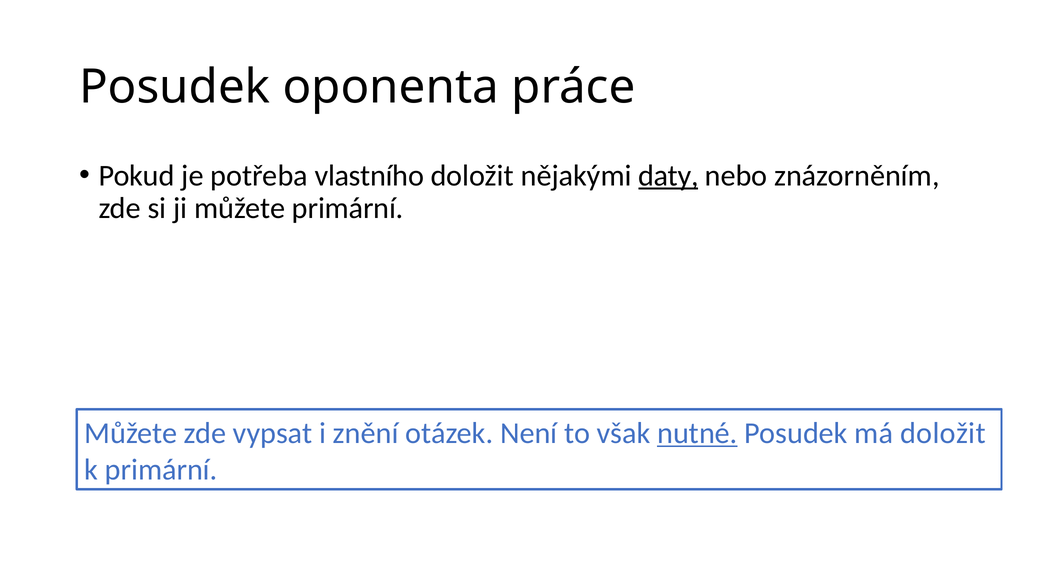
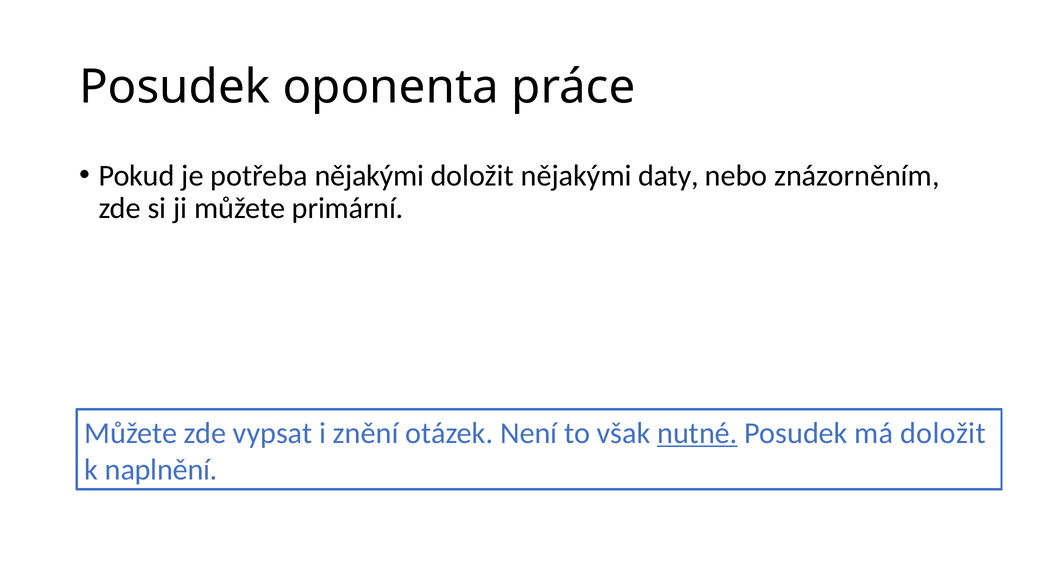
potřeba vlastního: vlastního -> nějakými (369, 175)
daty underline: present -> none (668, 175)
k primární: primární -> naplnění (161, 469)
